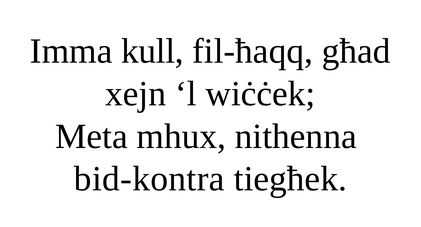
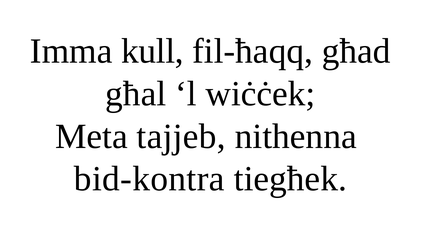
xejn: xejn -> għal (136, 94)
mhux: mhux -> tajjeb (181, 136)
